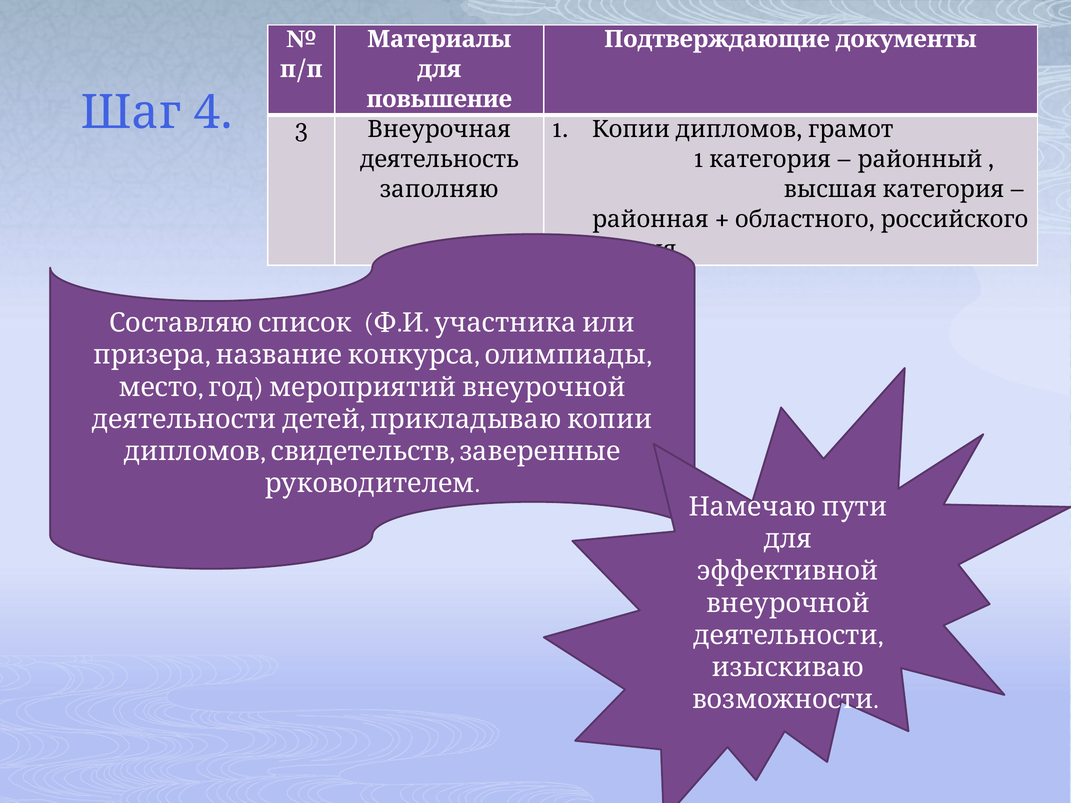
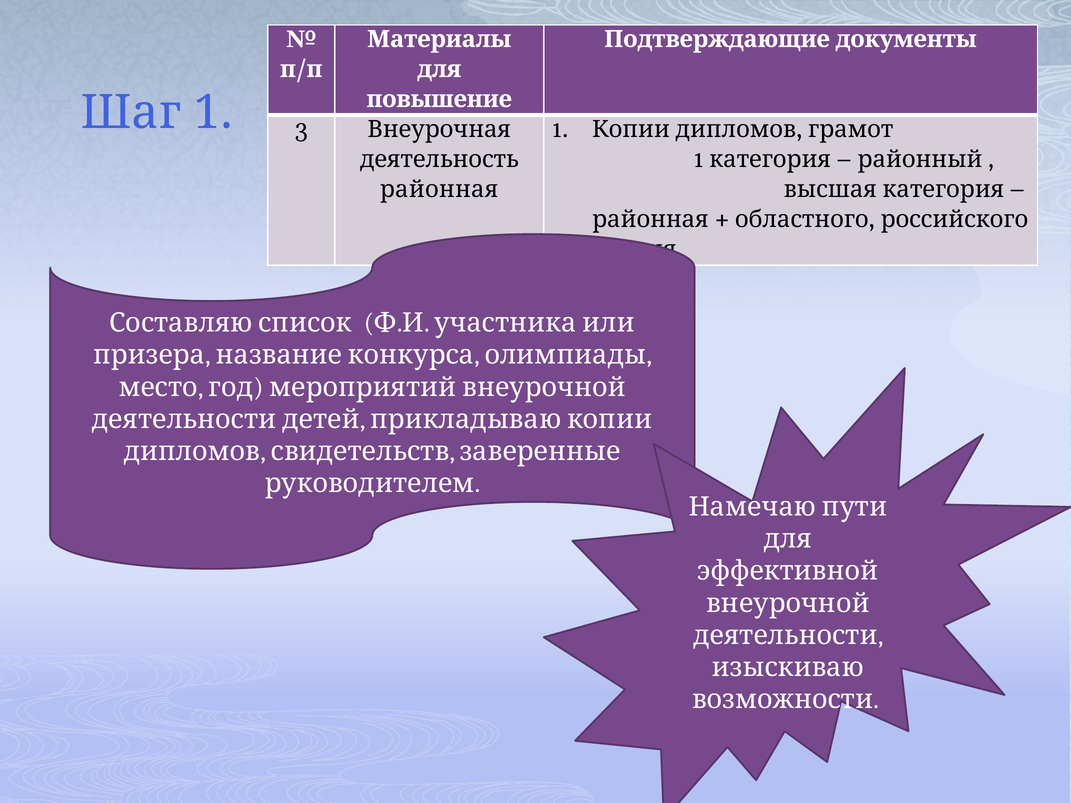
Шаг 4: 4 -> 1 (213, 112)
заполняю: заполняю -> районная (439, 189)
